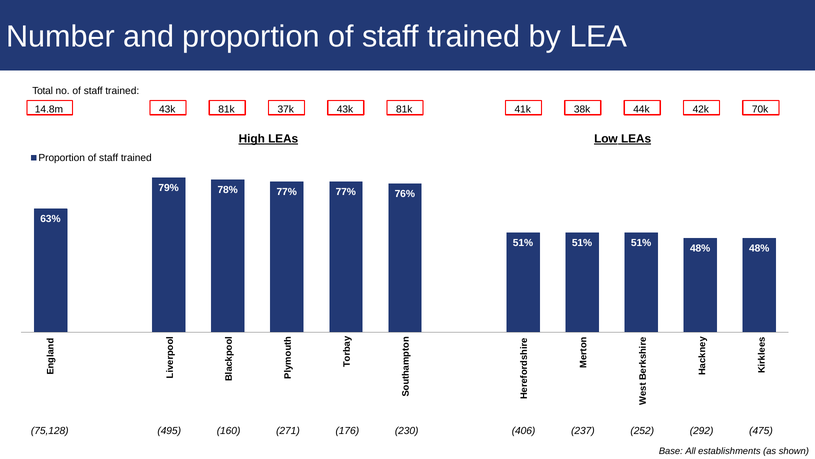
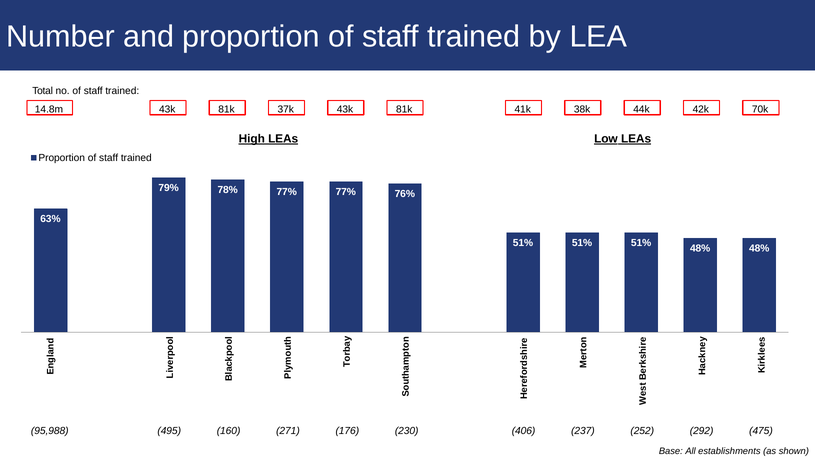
75,128: 75,128 -> 95,988 (50, 430)
